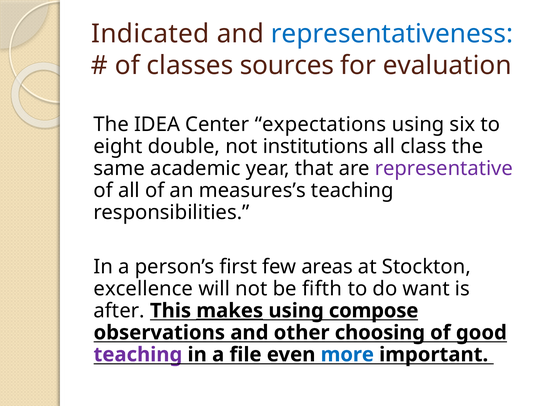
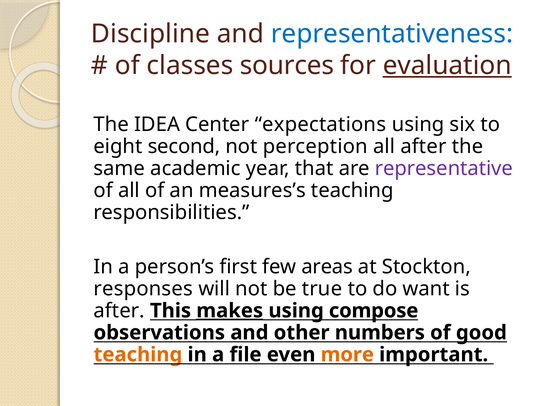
Indicated: Indicated -> Discipline (150, 34)
evaluation underline: none -> present (447, 65)
double: double -> second (184, 146)
institutions: institutions -> perception (315, 146)
all class: class -> after (423, 146)
excellence: excellence -> responses (143, 289)
fifth: fifth -> true (322, 289)
choosing: choosing -> numbers (380, 332)
teaching colour: purple -> orange (138, 354)
more colour: blue -> orange (347, 354)
